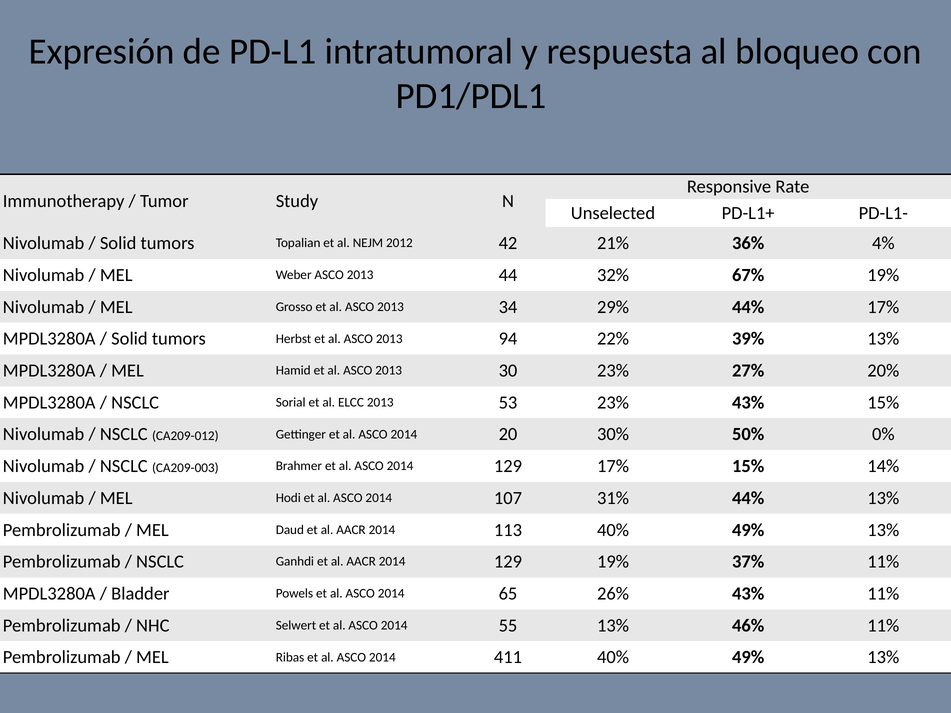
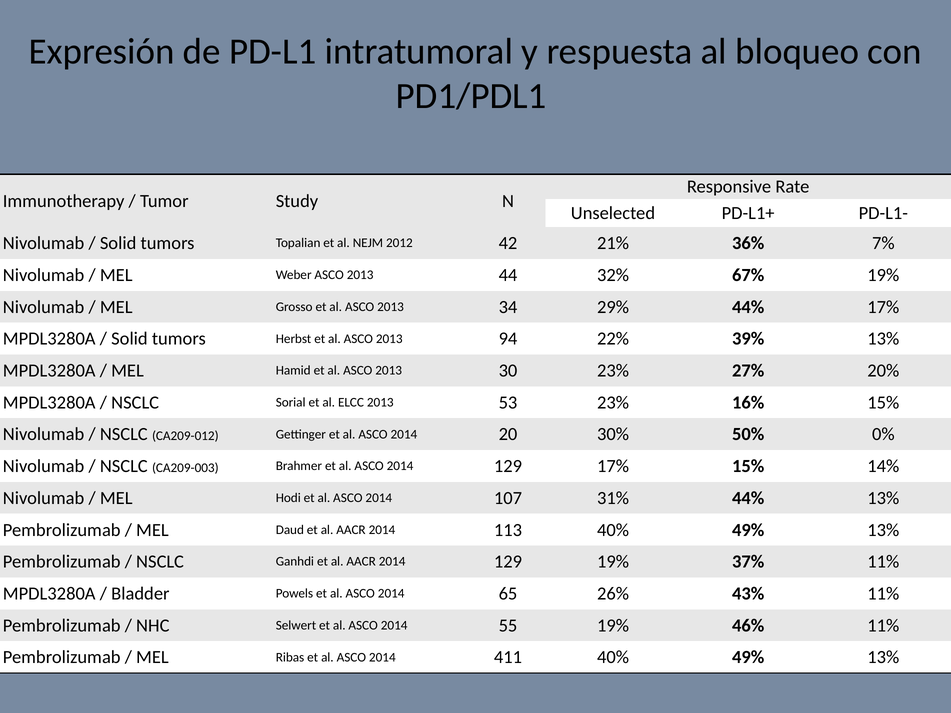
4%: 4% -> 7% (883, 243)
23% 43%: 43% -> 16% (748, 403)
55 13%: 13% -> 19% (613, 626)
